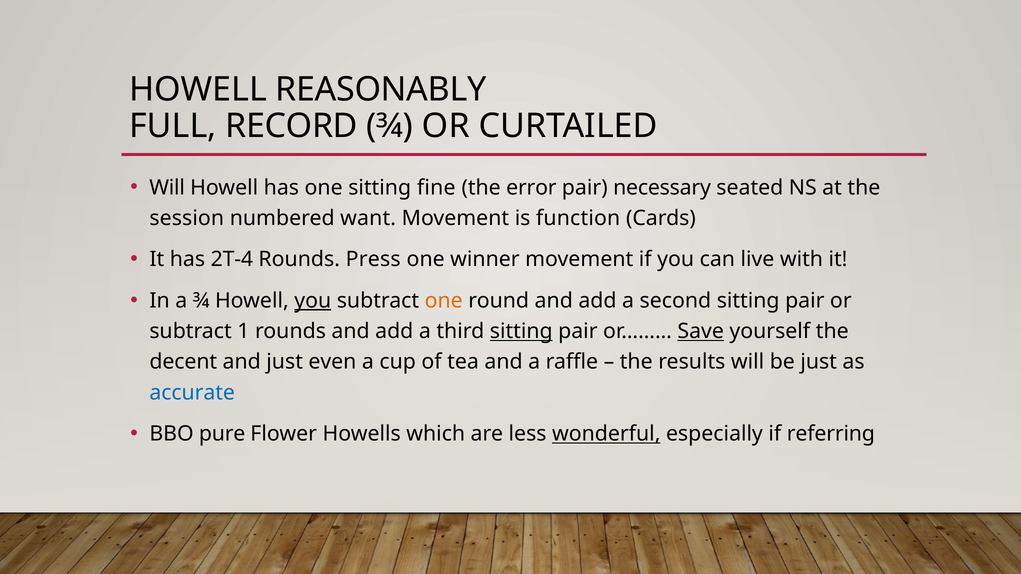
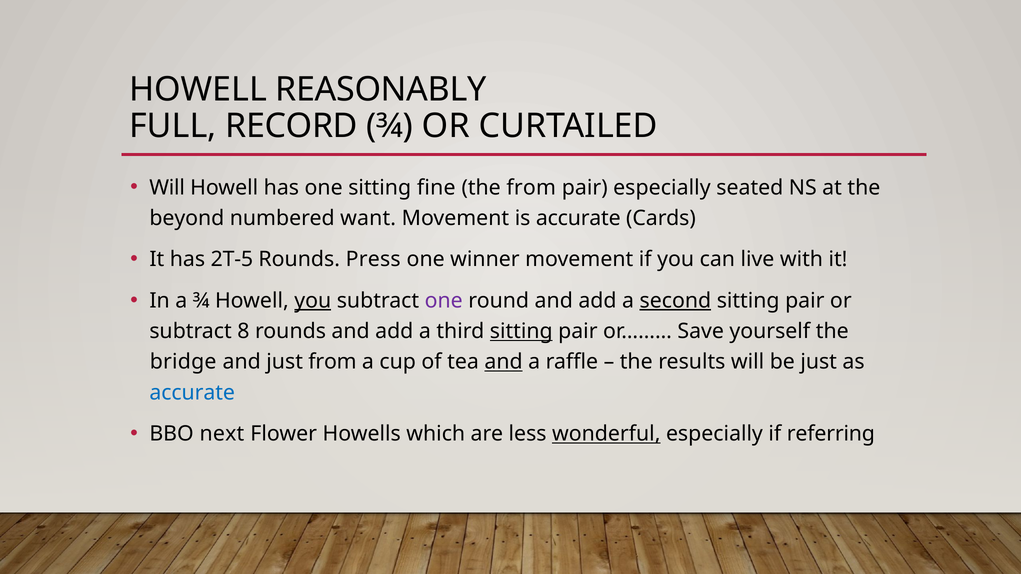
the error: error -> from (531, 188)
pair necessary: necessary -> especially (662, 188)
session: session -> beyond (187, 218)
is function: function -> accurate (578, 218)
2T-4: 2T-4 -> 2T-5 (232, 260)
one colour: orange -> purple (444, 301)
second underline: none -> present (675, 301)
1: 1 -> 8 (243, 332)
Save underline: present -> none (701, 332)
decent: decent -> bridge (183, 362)
just even: even -> from (332, 362)
and underline: none -> present (504, 362)
pure: pure -> next (222, 434)
